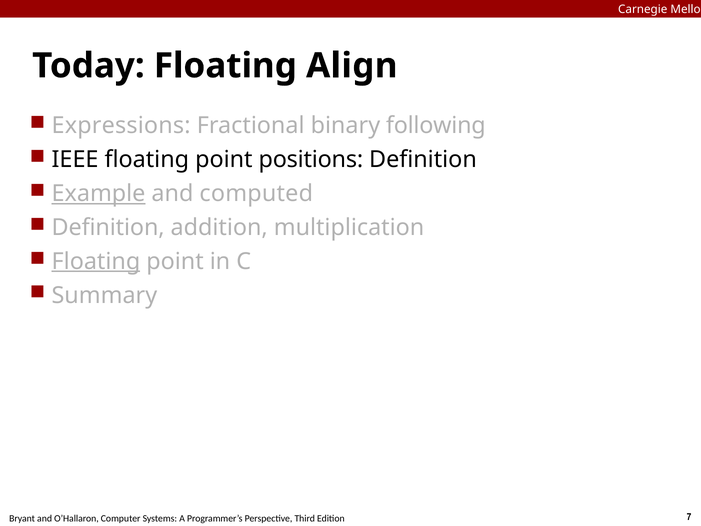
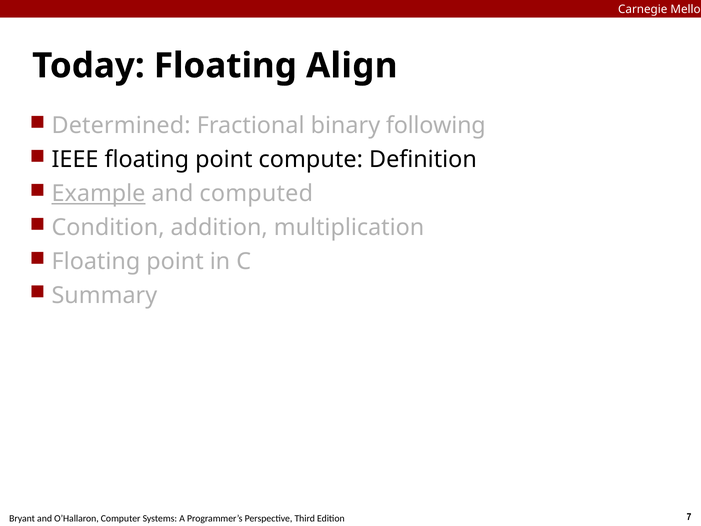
Expressions: Expressions -> Determined (121, 126)
positions: positions -> compute (311, 160)
Definition: Definition -> Condition (108, 227)
Floating underline: present -> none (96, 261)
